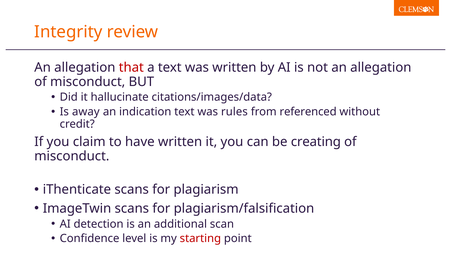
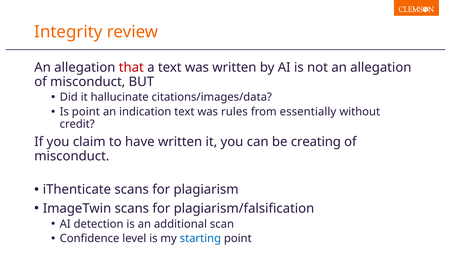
Is away: away -> point (86, 112)
referenced: referenced -> essentially (308, 112)
starting colour: red -> blue (200, 238)
